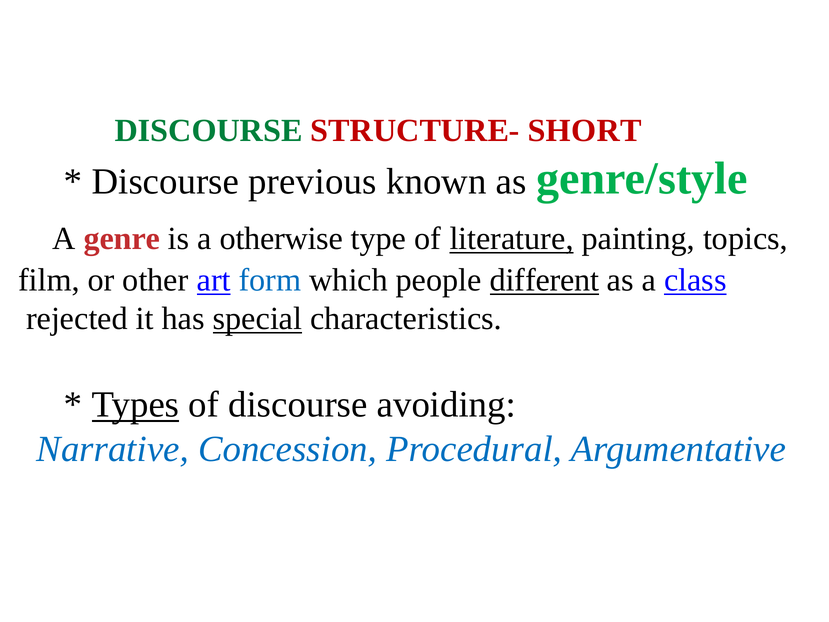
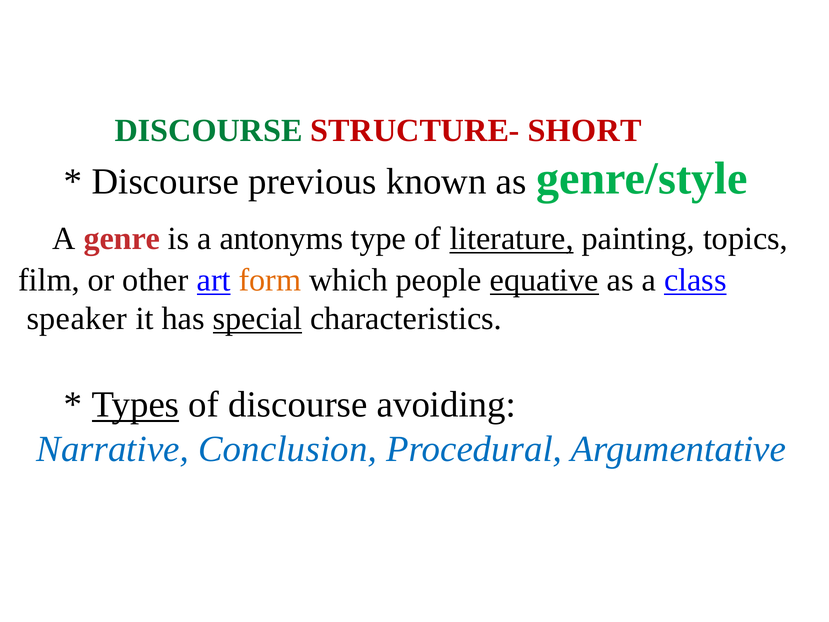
otherwise: otherwise -> antonyms (281, 238)
form colour: blue -> orange (270, 280)
different: different -> equative (544, 280)
rejected: rejected -> speaker (77, 318)
Concession: Concession -> Conclusion (287, 449)
